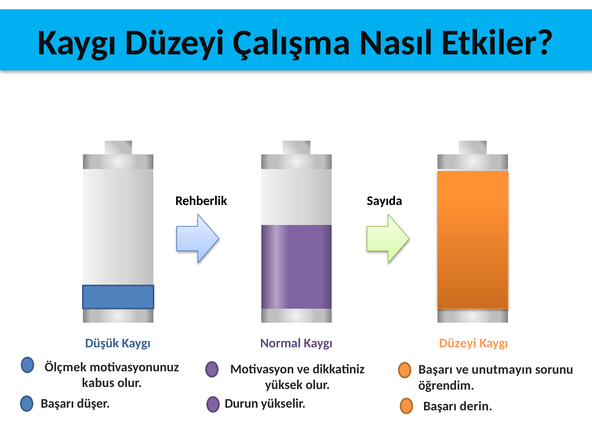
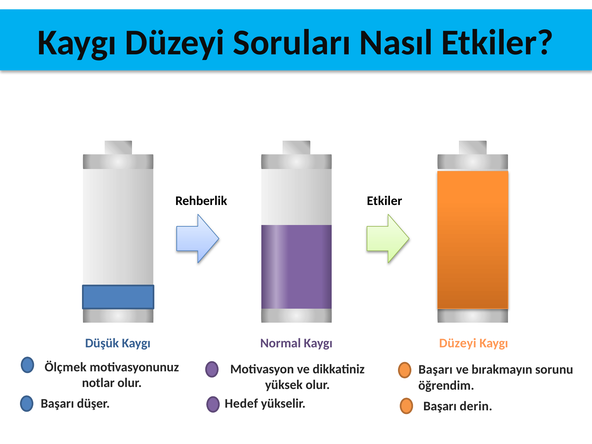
Çalışma: Çalışma -> Soruları (292, 42)
Rehberlik Sayıda: Sayıda -> Etkiler (385, 201)
unutmayın: unutmayın -> bırakmayın (502, 370)
kabus: kabus -> notlar (98, 383)
Durun: Durun -> Hedef (241, 403)
